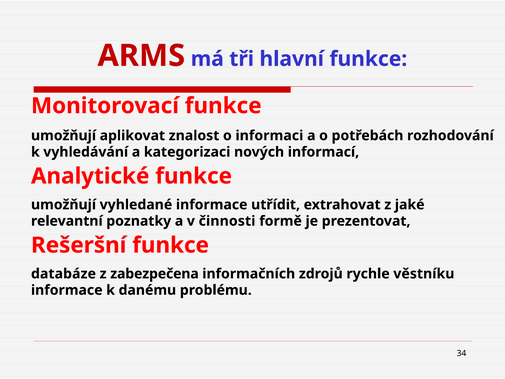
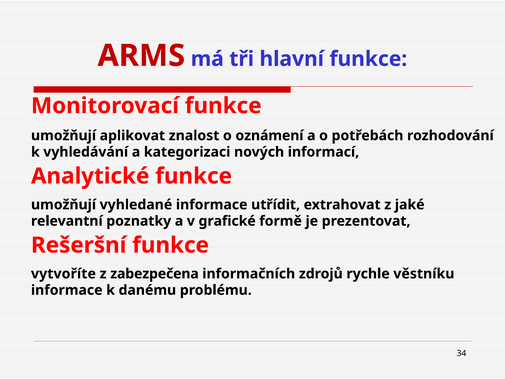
informaci: informaci -> oznámení (269, 135)
činnosti: činnosti -> grafické (227, 221)
databáze: databáze -> vytvoříte (63, 274)
